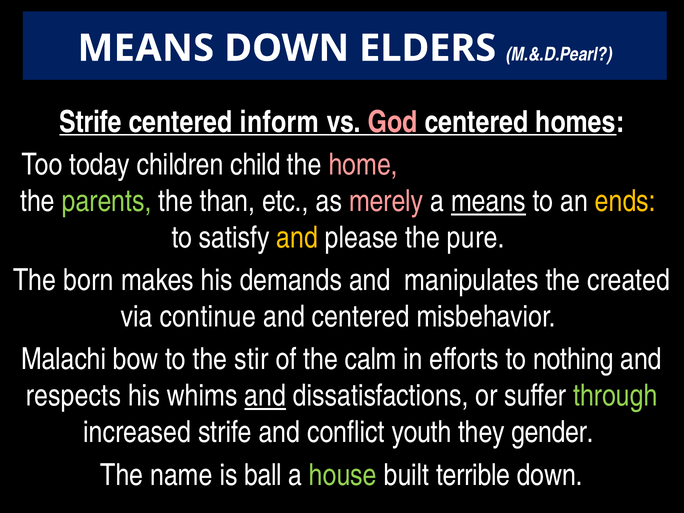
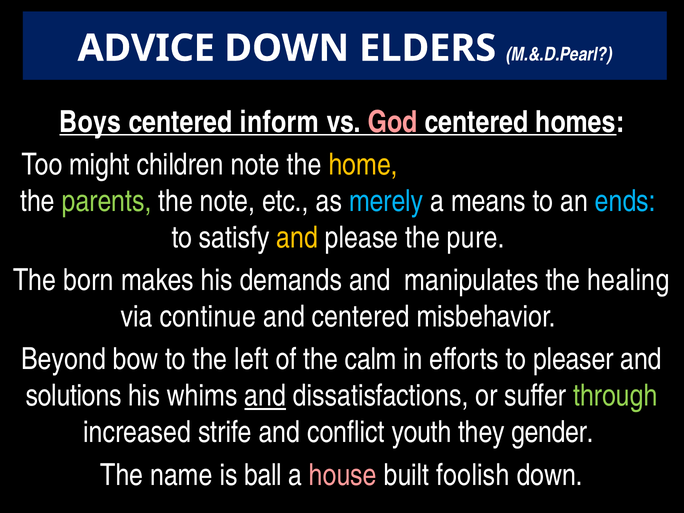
MEANS: MEANS -> ADVICE (146, 48)
Strife: Strife -> Boys (90, 122)
today: today -> might (100, 165)
children child: child -> note (255, 165)
home colour: pink -> yellow (363, 165)
the than: than -> note (228, 201)
merely colour: pink -> light blue (386, 201)
means underline: present -> none (488, 201)
ends colour: yellow -> light blue (625, 201)
created: created -> healing (628, 280)
Malachi: Malachi -> Beyond (64, 359)
stir: stir -> left (251, 359)
nothing: nothing -> pleaser (573, 359)
respects: respects -> solutions (74, 396)
house colour: light green -> pink (343, 475)
terrible: terrible -> foolish (473, 475)
